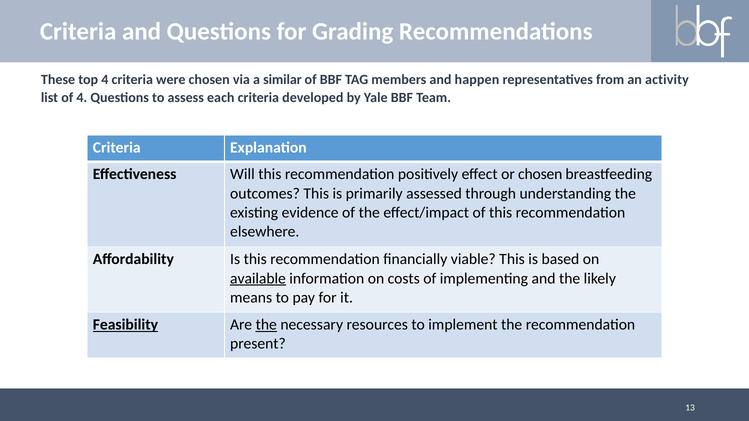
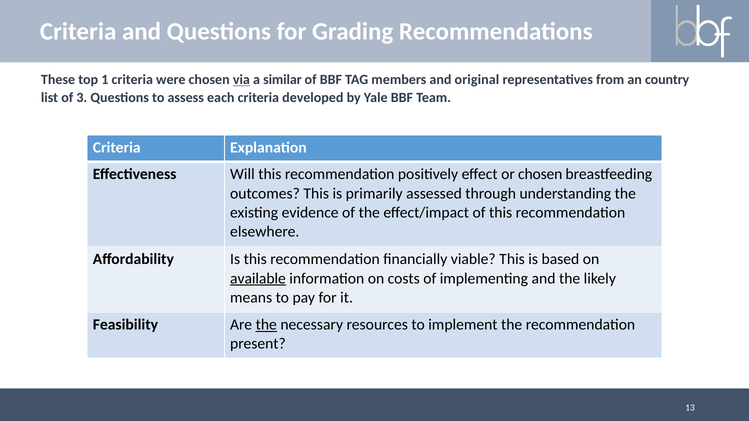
top 4: 4 -> 1 (105, 80)
via underline: none -> present (241, 80)
happen: happen -> original (477, 80)
activity: activity -> country (667, 80)
of 4: 4 -> 3 (82, 98)
Feasibility underline: present -> none (125, 325)
